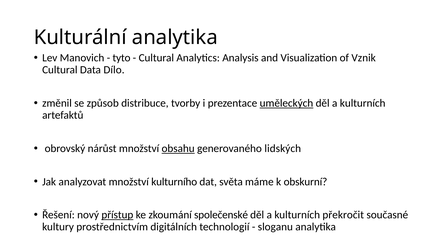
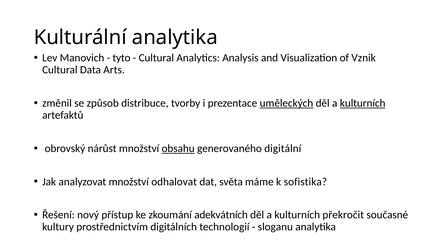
Dílo: Dílo -> Arts (114, 70)
kulturních underline: none -> present (363, 103)
lidských: lidských -> digitální (283, 148)
kulturního: kulturního -> odhalovat (174, 182)
obskurní: obskurní -> sofistika (305, 182)
přístup underline: present -> none (117, 215)
společenské: společenské -> adekvátních (221, 215)
